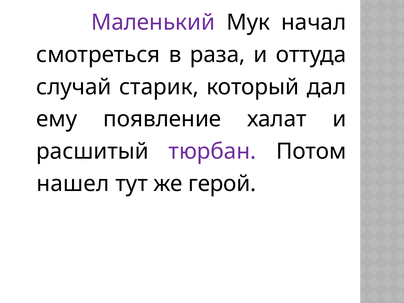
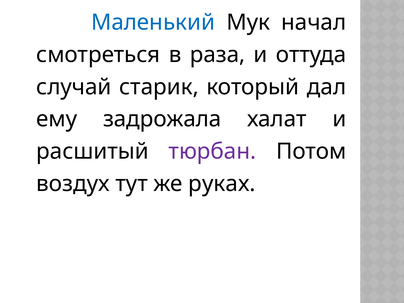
Маленький colour: purple -> blue (153, 22)
появление: появление -> задрожала (162, 119)
нашел: нашел -> воздух (73, 184)
герой: герой -> руках (222, 184)
